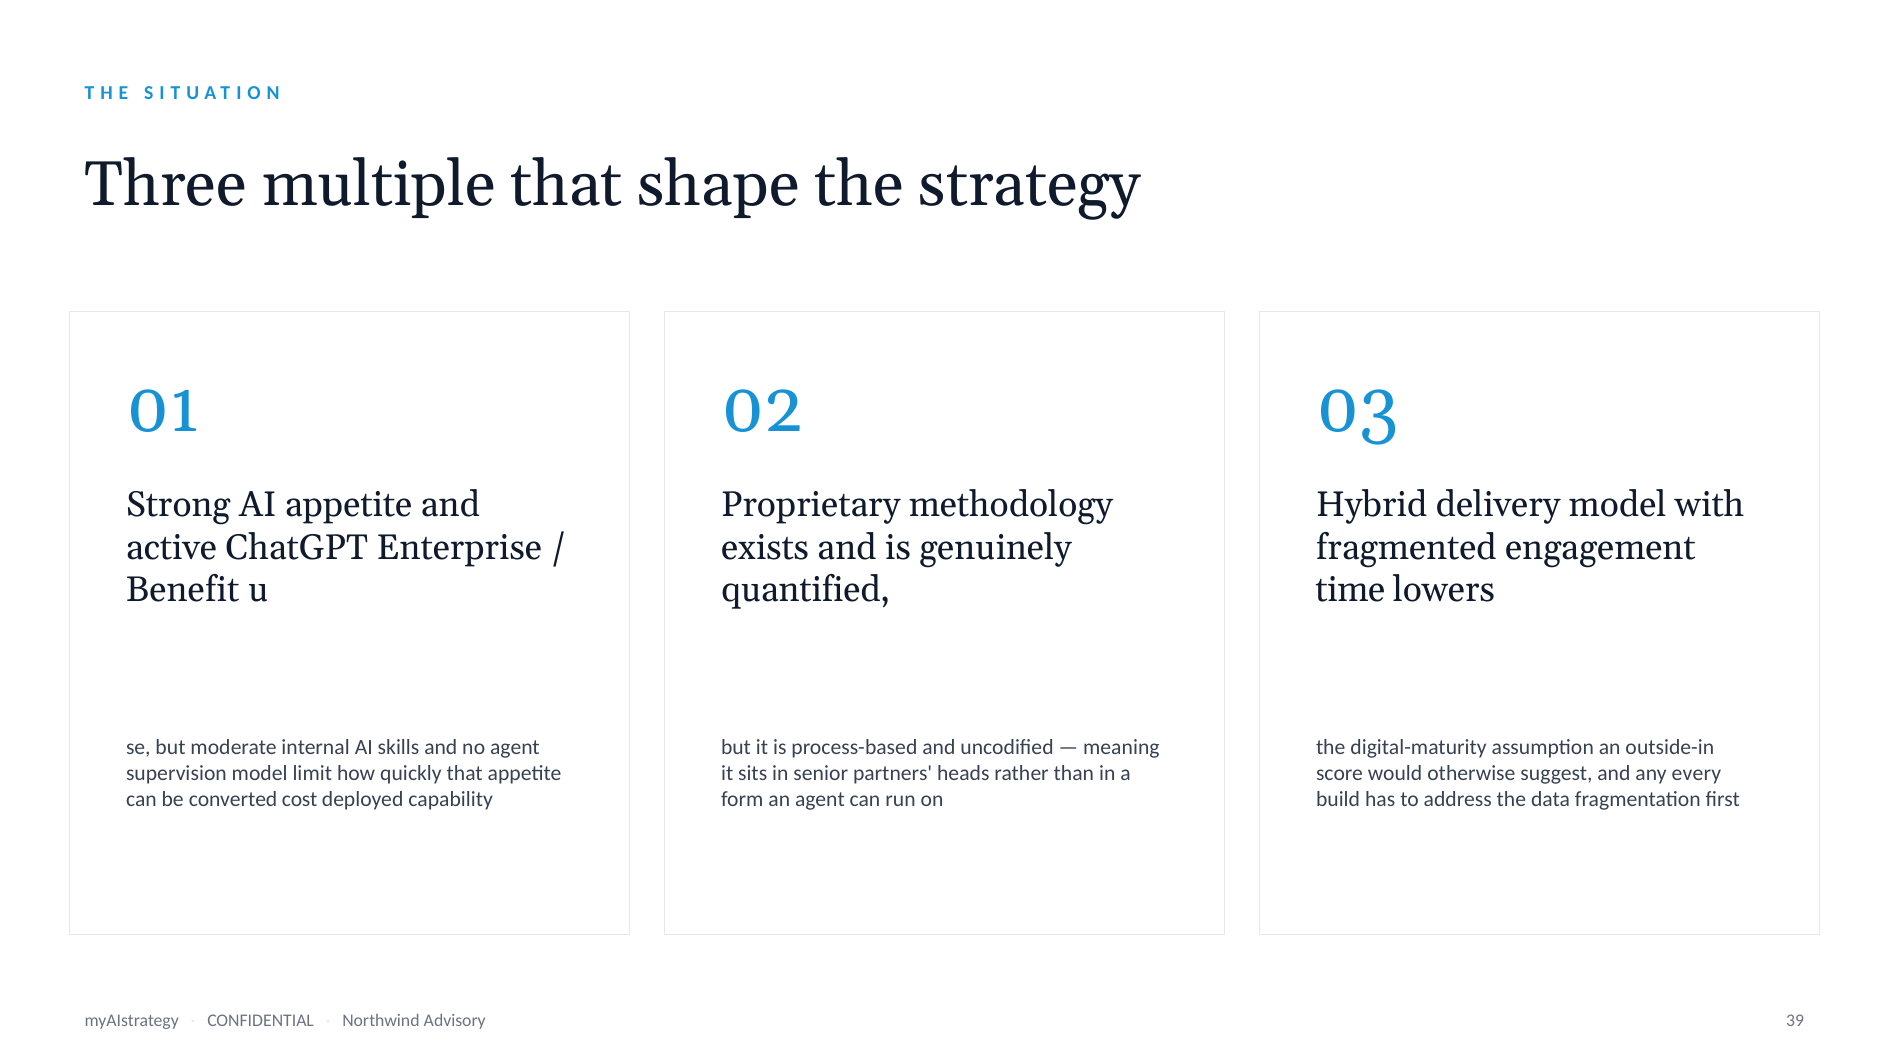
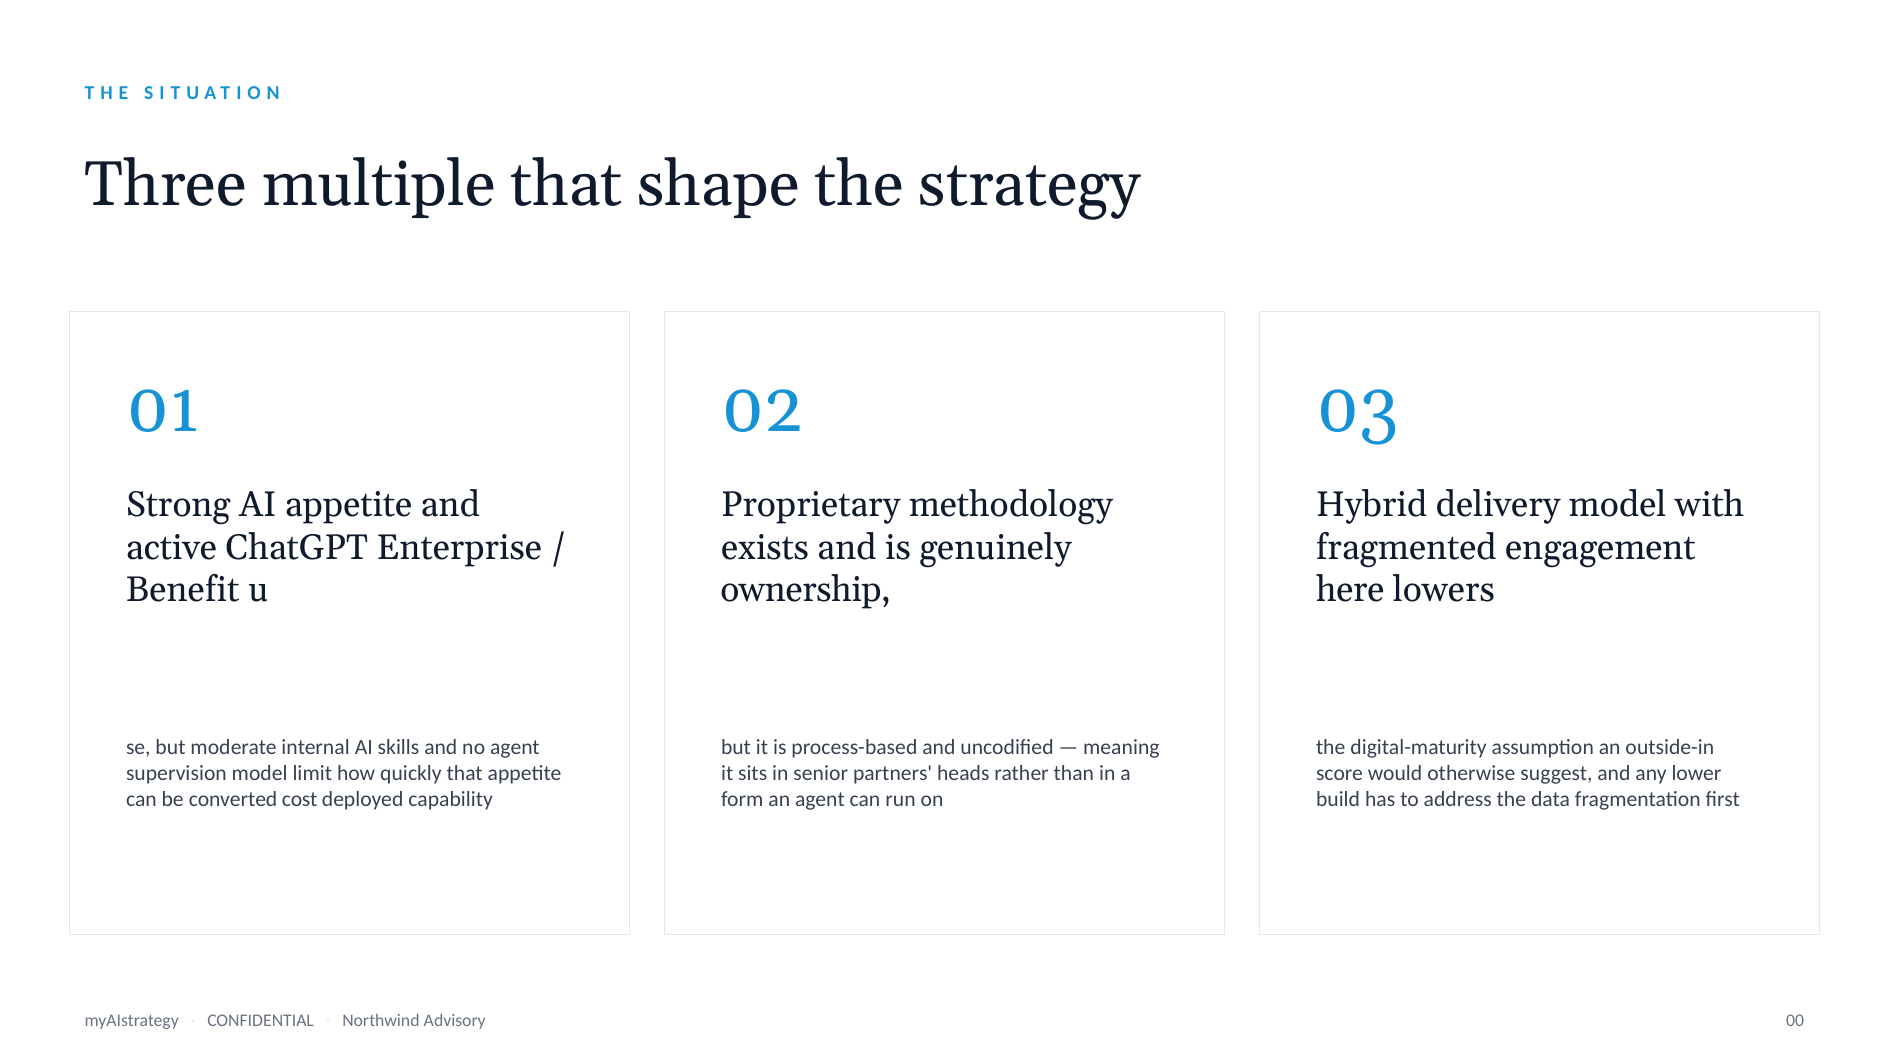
quantified: quantified -> ownership (806, 590)
time: time -> here (1350, 590)
every: every -> lower (1696, 774)
39: 39 -> 00 (1795, 1021)
